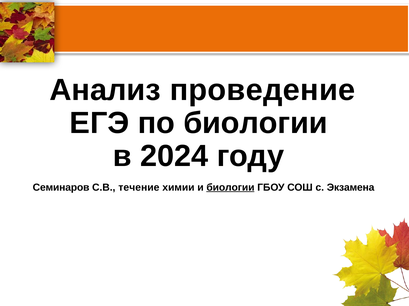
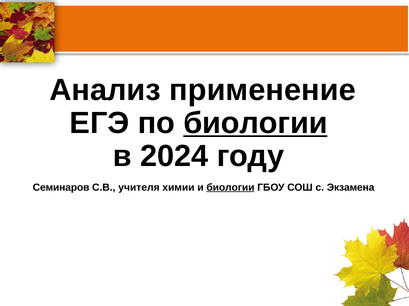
проведение: проведение -> применение (263, 90)
биологии underline: none -> present (256, 123)
течение: течение -> учителя (139, 188)
